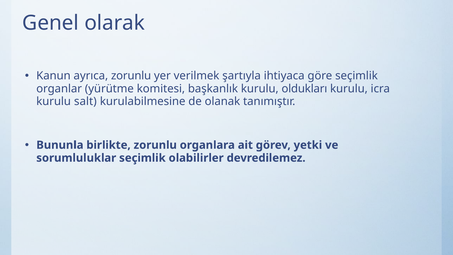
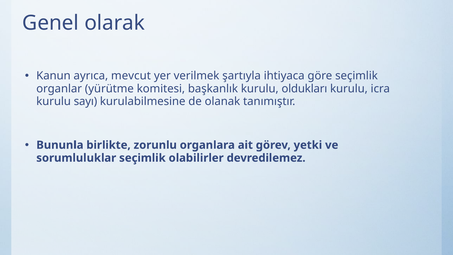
ayrıca zorunlu: zorunlu -> mevcut (131, 76)
salt: salt -> sayı (85, 102)
